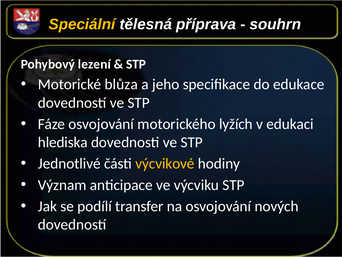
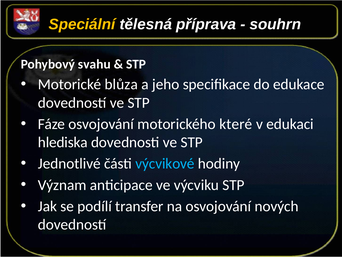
lezení: lezení -> svahu (94, 64)
lyžích: lyžích -> které (236, 124)
výcvikové colour: yellow -> light blue (165, 163)
